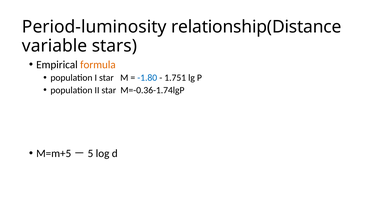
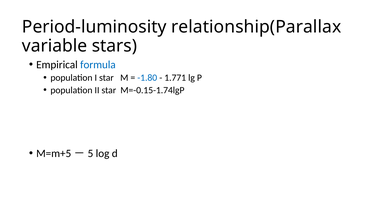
relationship(Distance: relationship(Distance -> relationship(Parallax (256, 27)
formula colour: orange -> blue (98, 64)
1.751: 1.751 -> 1.771 (175, 78)
M=-0.36-1.74lgP: M=-0.36-1.74lgP -> M=-0.15-1.74lgP (152, 90)
